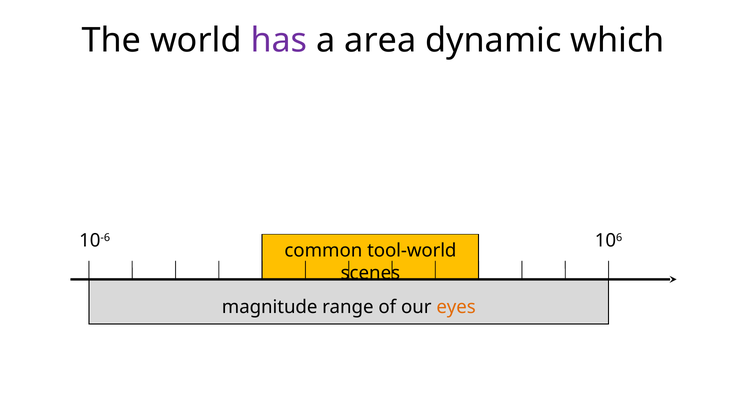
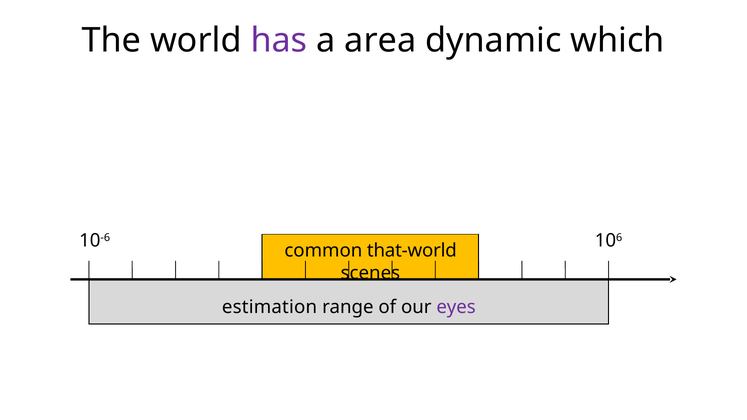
tool-world: tool-world -> that-world (412, 251)
magnitude: magnitude -> estimation (270, 307)
eyes colour: orange -> purple (456, 307)
